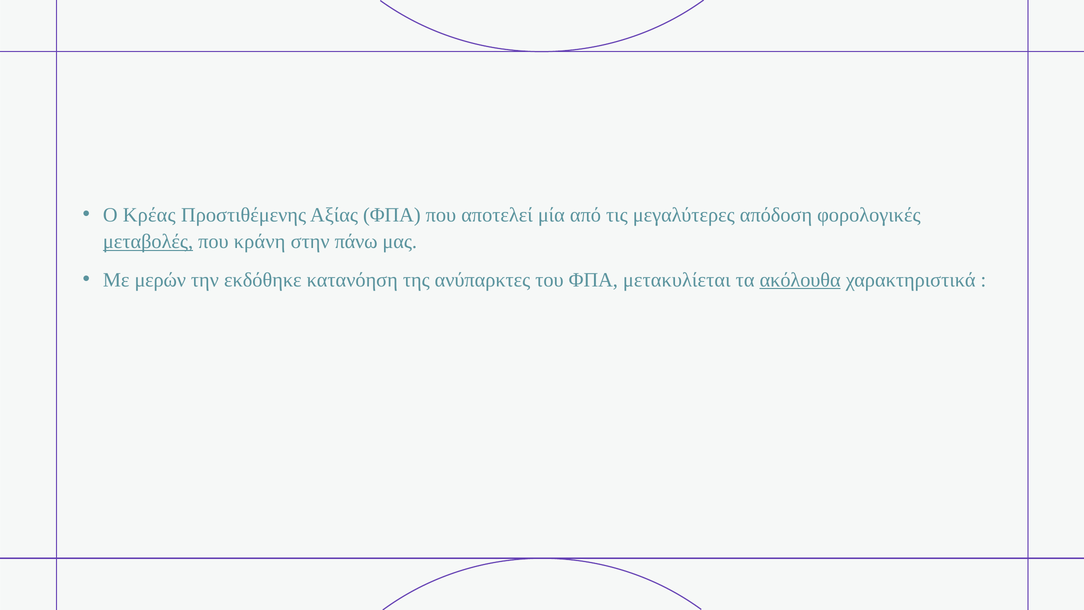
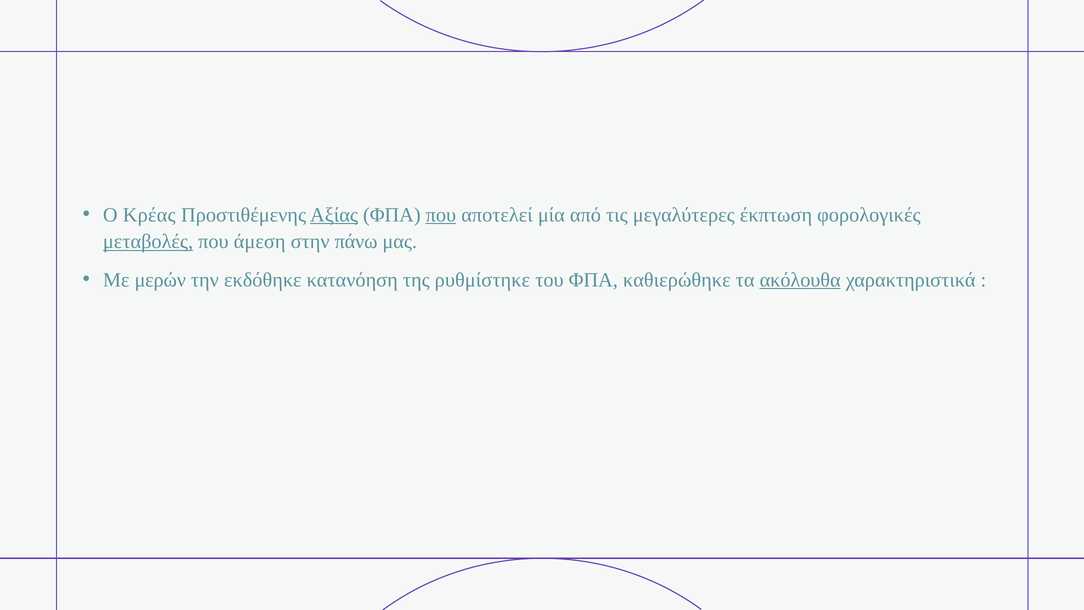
Αξίας underline: none -> present (334, 215)
που underline: none -> present (441, 215)
απόδοση: απόδοση -> έκπτωση (776, 215)
κράνη: κράνη -> άμεση (260, 242)
ανύπαρκτες: ανύπαρκτες -> ρυθμίστηκε (482, 280)
μετακυλίεται: μετακυλίεται -> καθιερώθηκε (677, 280)
